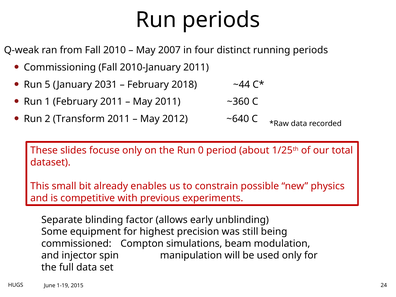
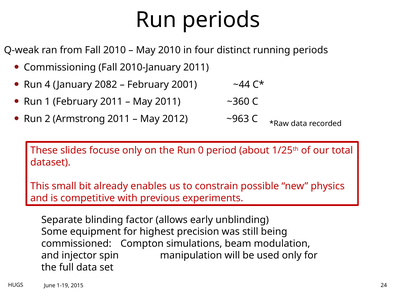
May 2007: 2007 -> 2010 (169, 50)
5: 5 -> 4 (48, 84)
2031: 2031 -> 2082 (106, 84)
2018: 2018 -> 2001 (184, 84)
Transform: Transform -> Armstrong (79, 119)
~640: ~640 -> ~963 (238, 119)
